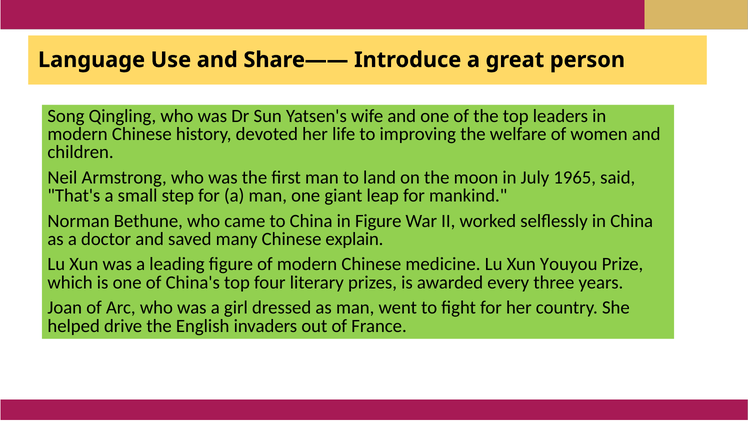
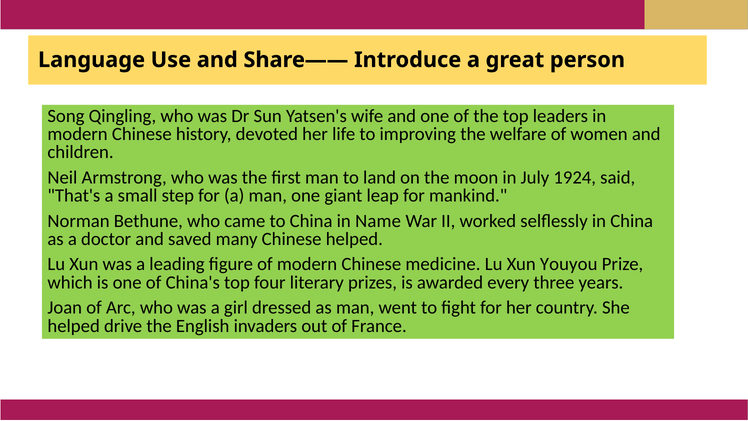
1965: 1965 -> 1924 (575, 177)
in Figure: Figure -> Name (378, 221)
Chinese explain: explain -> helped (354, 239)
